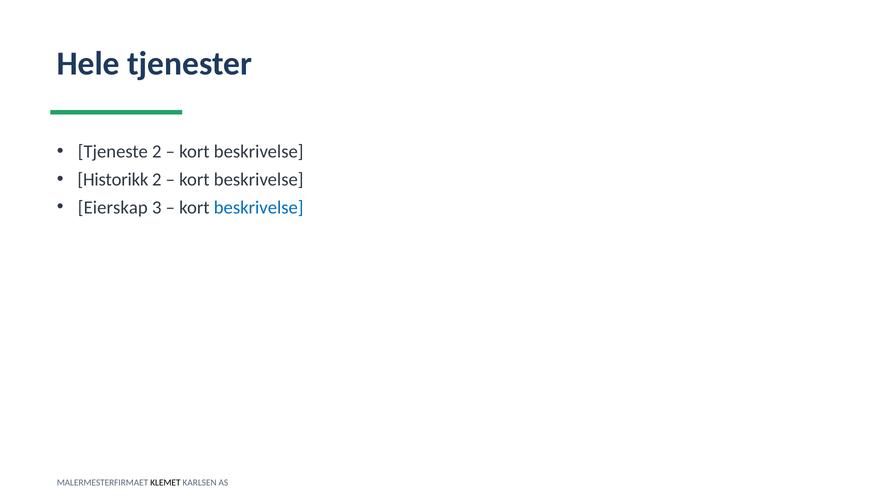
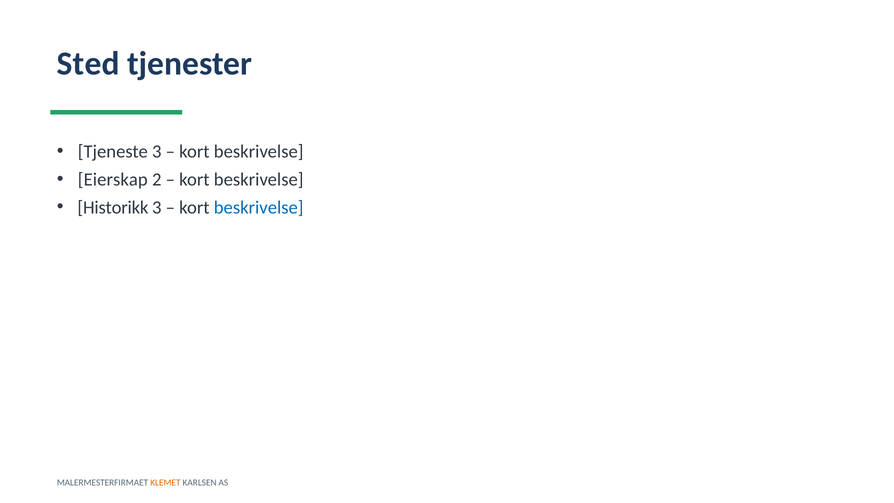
Hele: Hele -> Sted (88, 64)
Tjeneste 2: 2 -> 3 (157, 151)
Historikk: Historikk -> Eierskap (113, 179)
Eierskap: Eierskap -> Historikk (113, 207)
KLEMET colour: black -> orange (165, 483)
